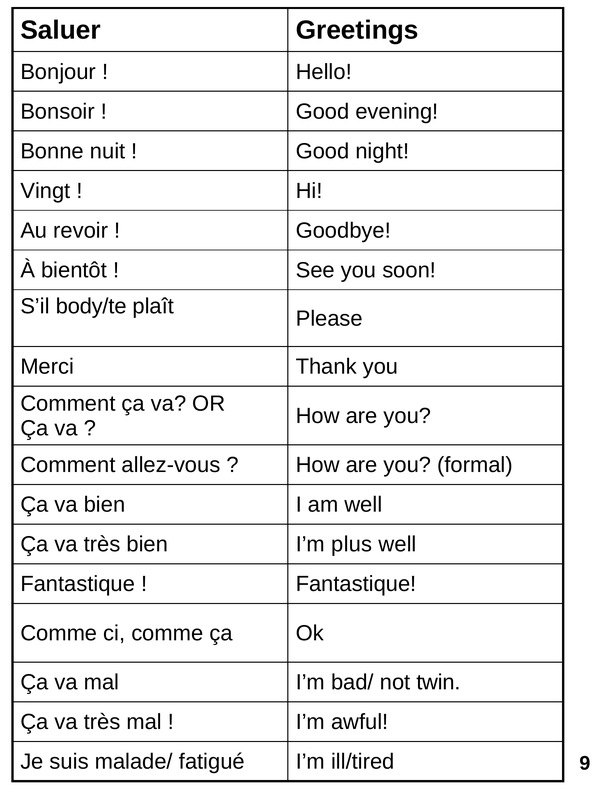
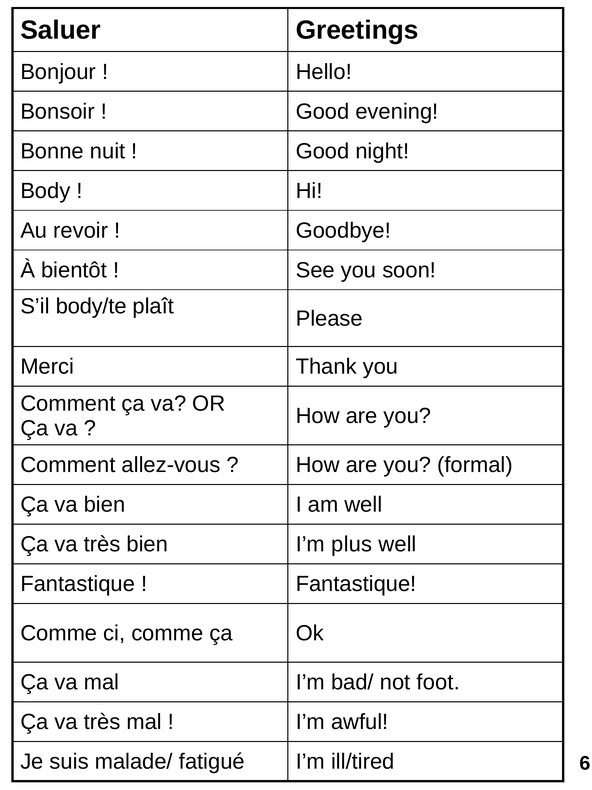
Vingt: Vingt -> Body (45, 191)
twin: twin -> foot (438, 682)
9: 9 -> 6 (585, 763)
